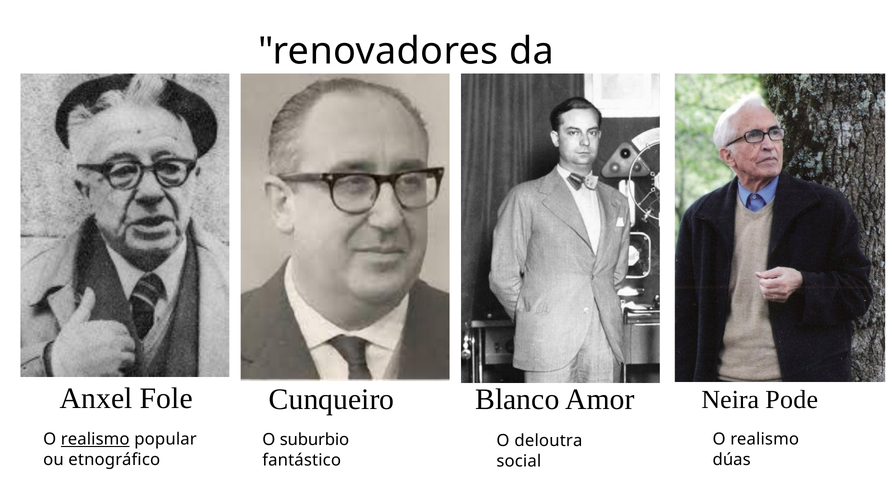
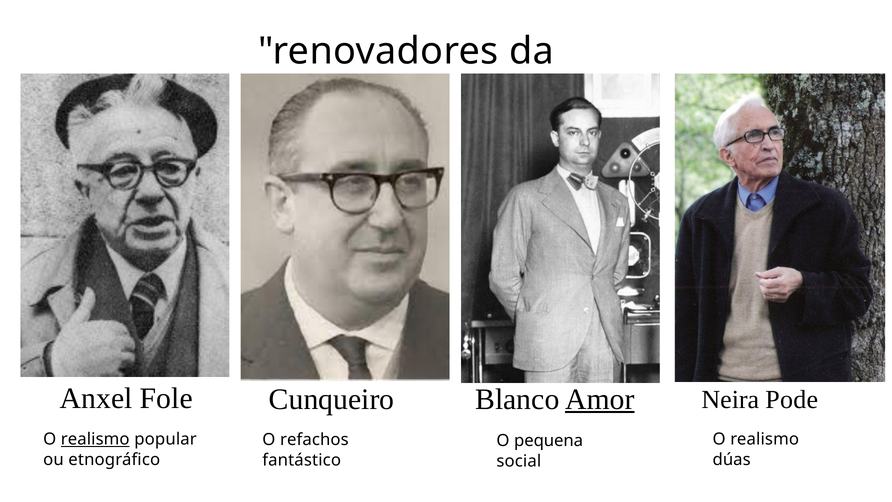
Amor underline: none -> present (600, 399)
suburbio: suburbio -> refachos (314, 440)
deloutra: deloutra -> pequena (549, 441)
